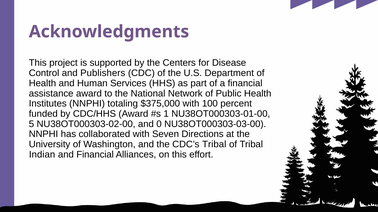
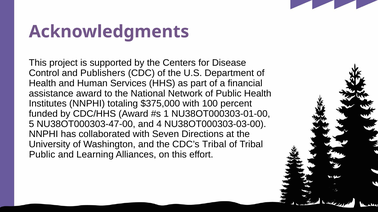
NU38OT000303-02-00: NU38OT000303-02-00 -> NU38OT000303-47-00 (86, 124)
0: 0 -> 4 (159, 124)
Indian: Indian -> Public (42, 155)
and Financial: Financial -> Learning (95, 155)
